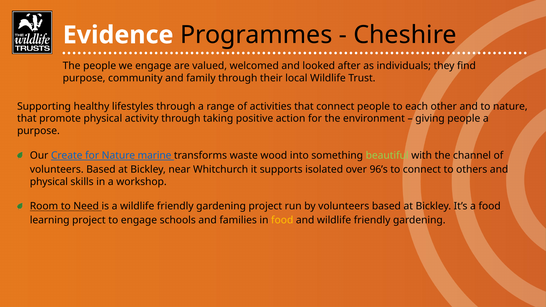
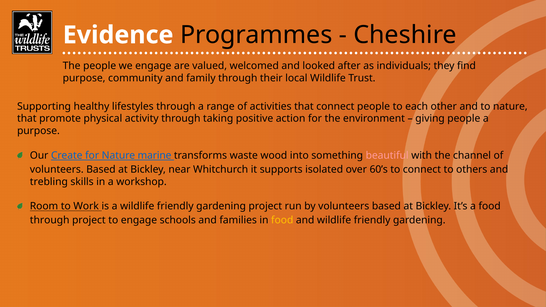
beautiful colour: light green -> pink (387, 156)
96’s: 96’s -> 60’s (379, 169)
physical: physical -> trebling (49, 182)
Need: Need -> Work (86, 206)
learning: learning -> through (50, 220)
